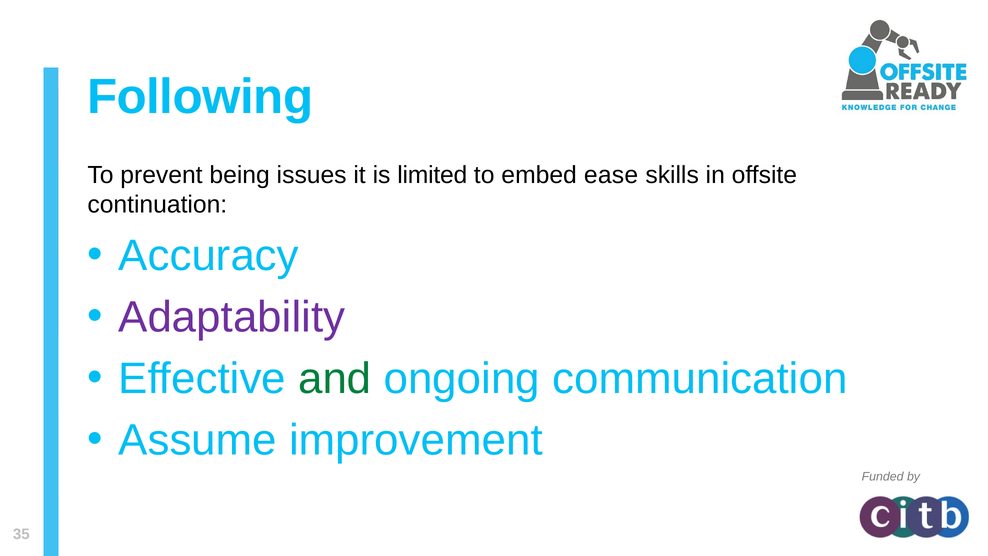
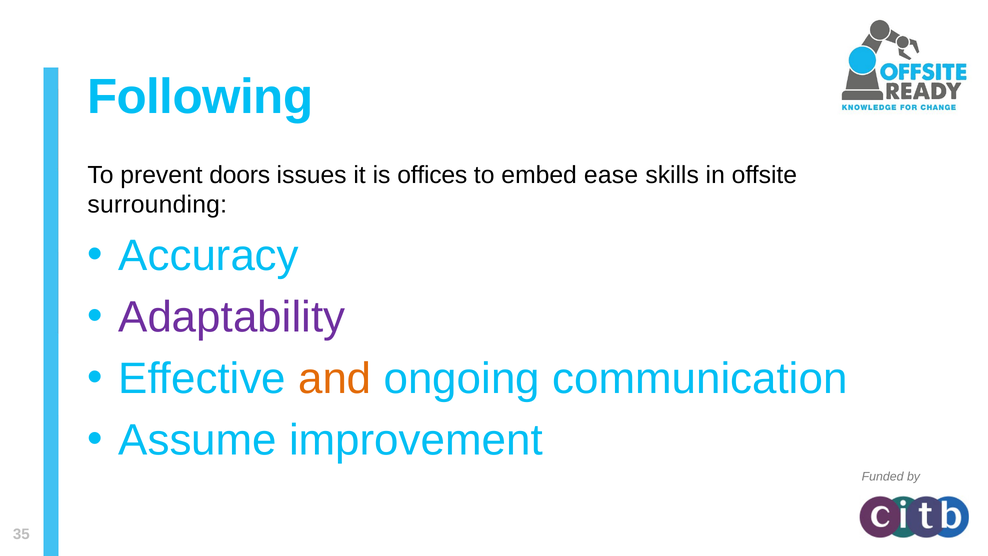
being: being -> doors (240, 175)
limited: limited -> offices (432, 175)
continuation: continuation -> surrounding (157, 205)
and colour: green -> orange (335, 379)
